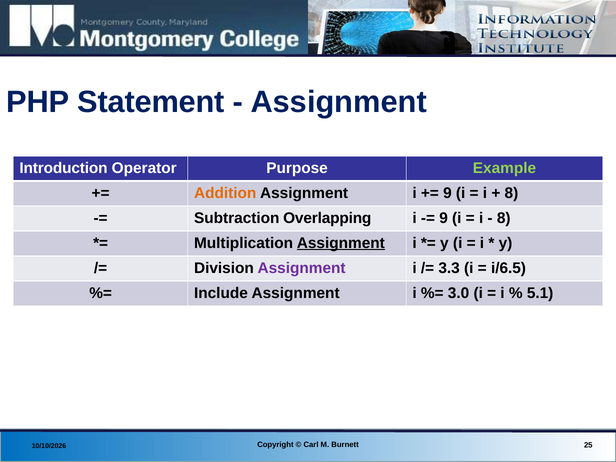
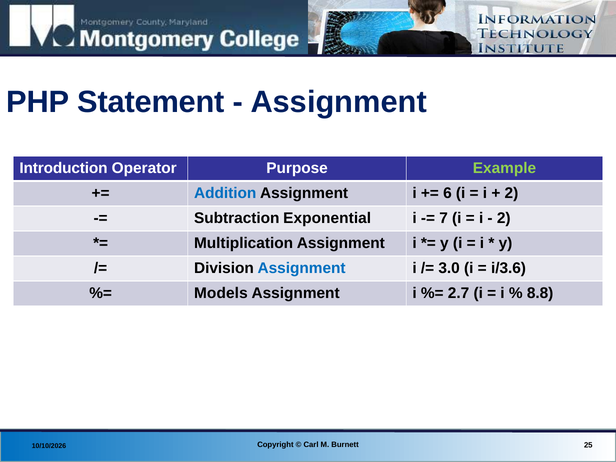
Addition colour: orange -> blue (225, 193)
9: 9 -> 6 (447, 193)
8: 8 -> 2 (511, 193)
Overlapping: Overlapping -> Exponential (327, 218)
9: 9 -> 7 (444, 218)
8: 8 -> 2 (504, 218)
Assignment underline: present -> none (341, 243)
Assignment colour: purple -> blue (302, 268)
3.3: 3.3 -> 3.0 (449, 268)
i/6.5: i/6.5 -> i/3.6 (508, 268)
Include: Include -> Models (221, 293)
3.0: 3.0 -> 2.7 (459, 293)
5.1: 5.1 -> 8.8 (540, 293)
